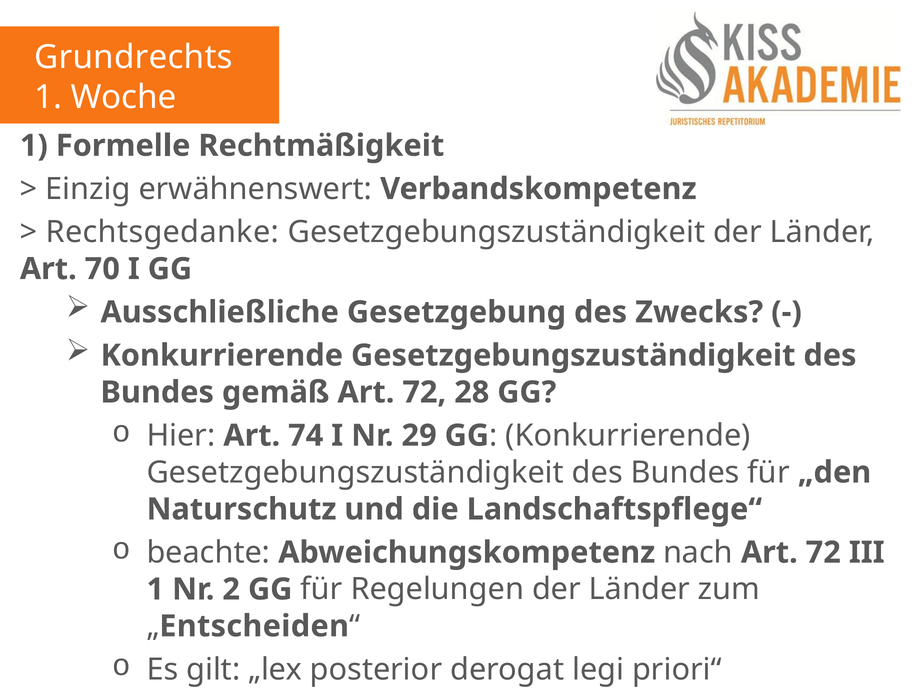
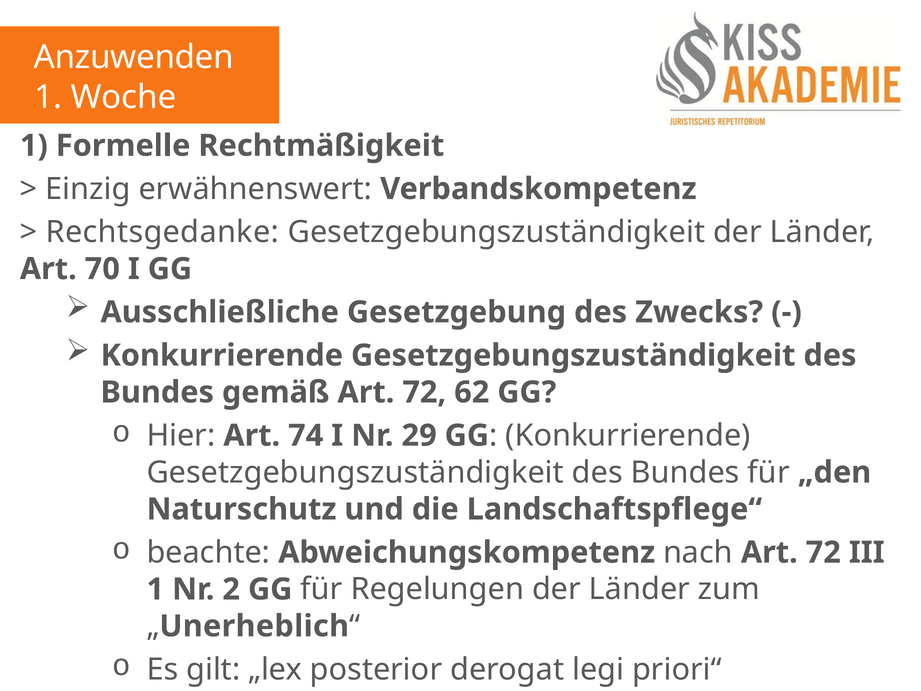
Grundrechts: Grundrechts -> Anzuwenden (134, 57)
28: 28 -> 62 (472, 392)
Entscheiden: Entscheiden -> Unerheblich (254, 626)
